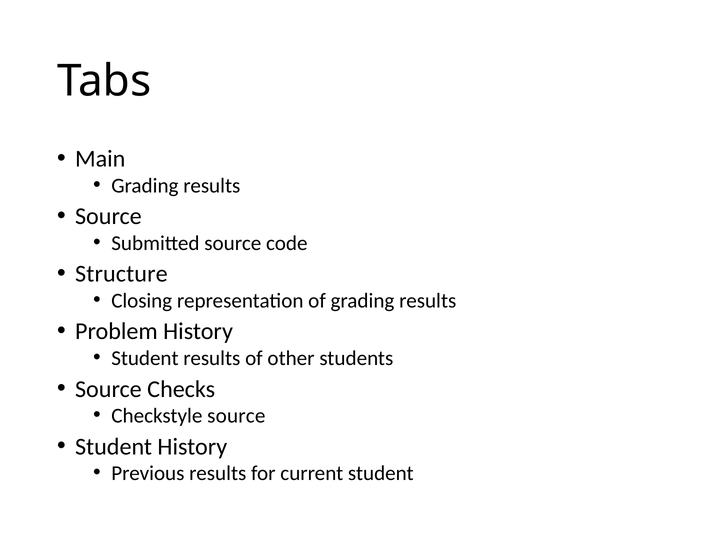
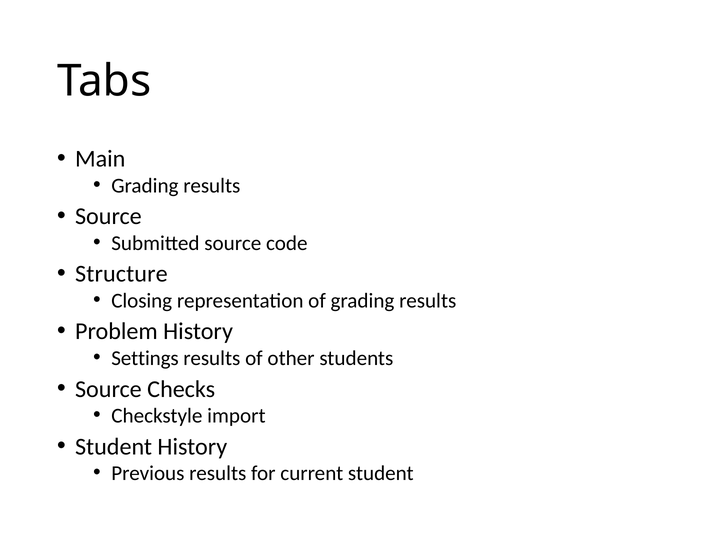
Student: Student -> Settings (145, 358)
Checkstyle source: source -> import (236, 416)
